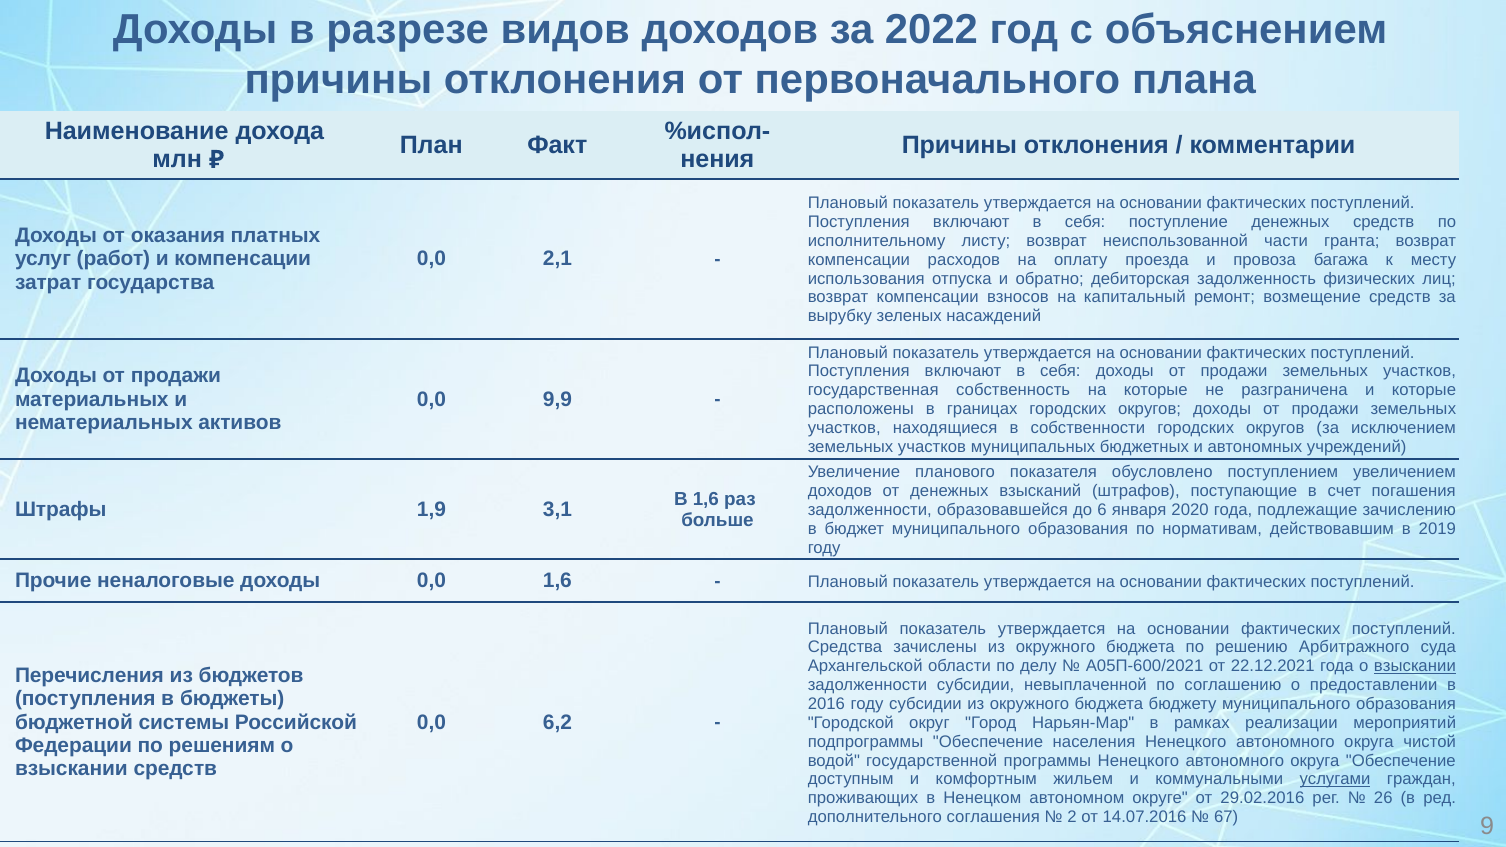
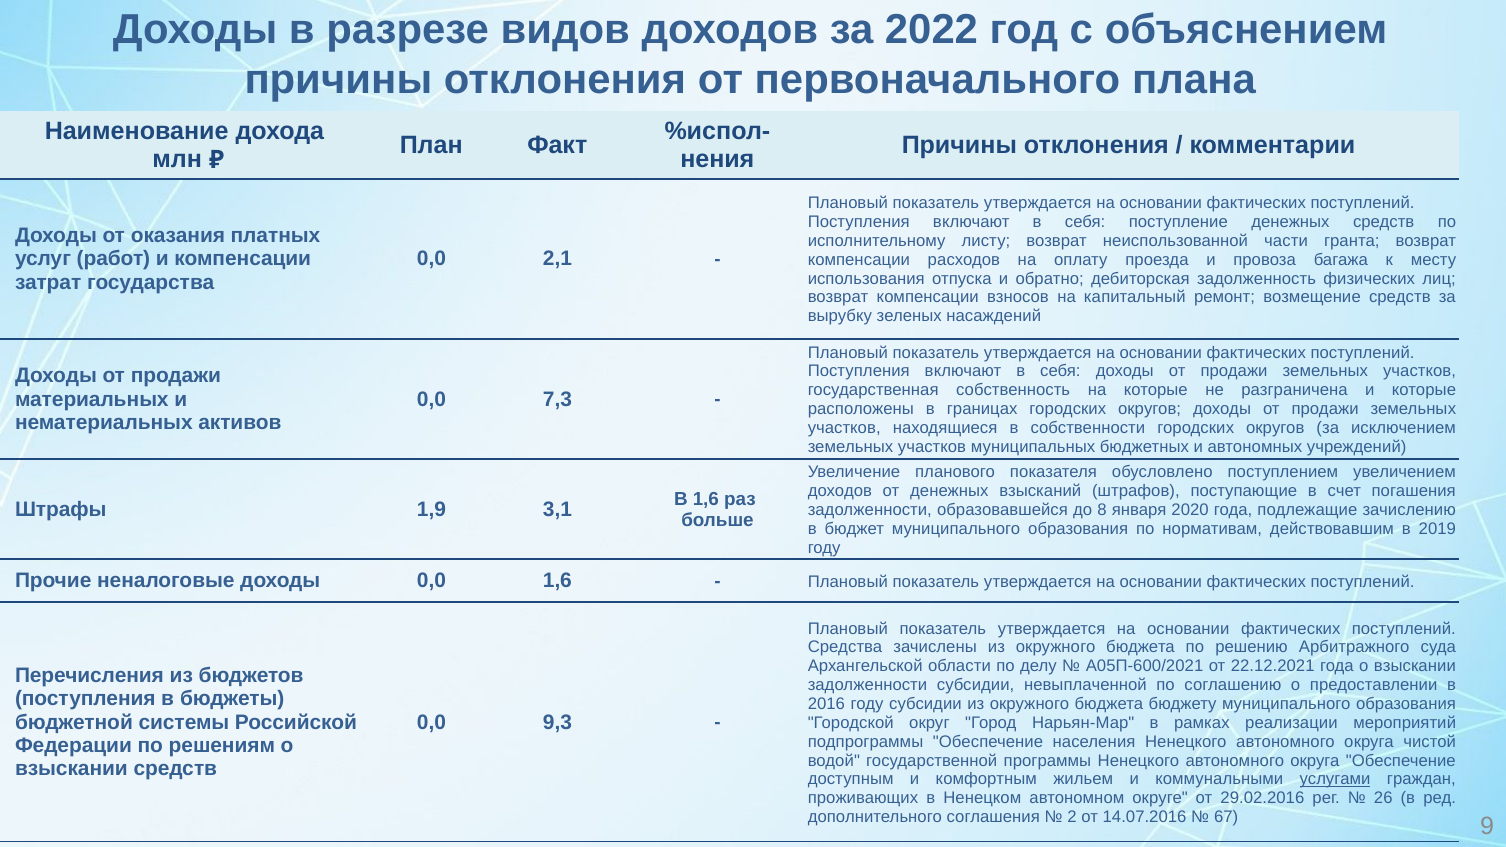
9,9: 9,9 -> 7,3 (557, 399)
6: 6 -> 8 (1102, 510)
взыскании underline: present -> none (1415, 666)
6,2: 6,2 -> 9,3 (557, 722)
